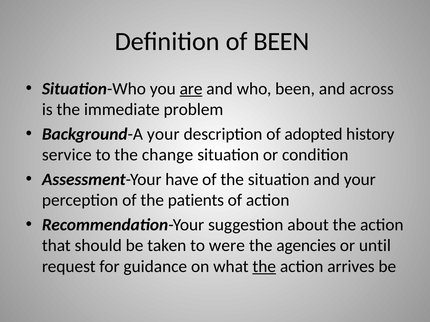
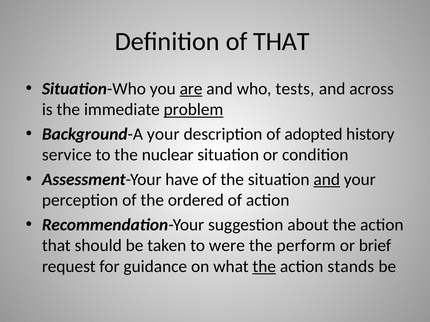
of BEEN: BEEN -> THAT (281, 42)
who been: been -> tests (295, 89)
problem underline: none -> present (193, 110)
change: change -> nuclear (168, 155)
and underline: none -> present (327, 180)
patients: patients -> ordered (196, 201)
agencies: agencies -> perform (306, 246)
until: until -> brief (375, 246)
arrives: arrives -> stands (351, 267)
